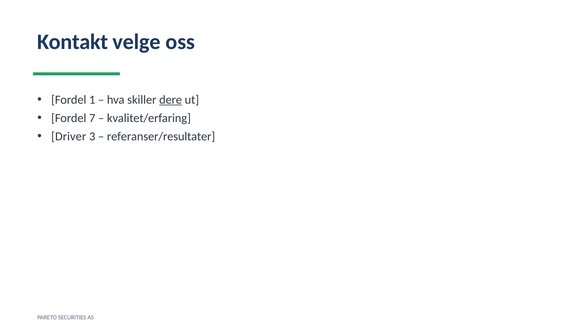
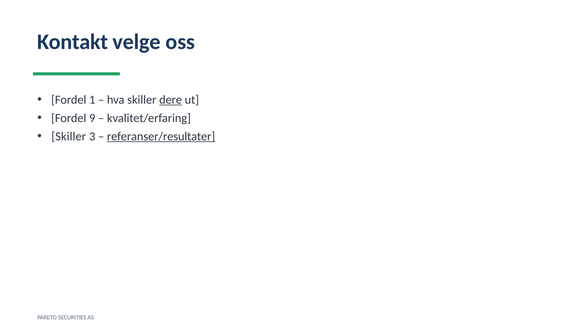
7: 7 -> 9 (92, 118)
Driver: Driver -> Skiller (69, 136)
referanser/resultater underline: none -> present (161, 136)
